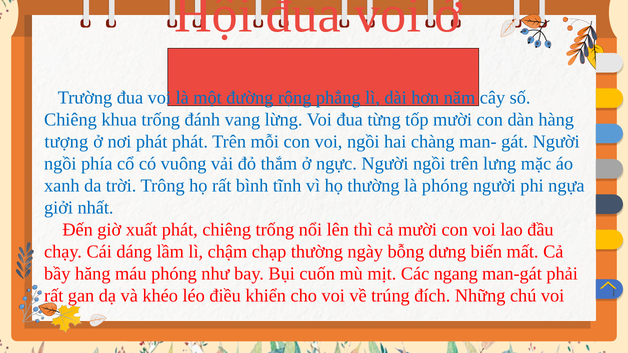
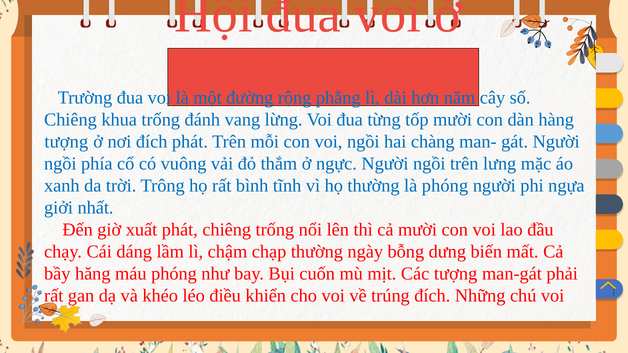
nơi phát: phát -> đích (152, 142)
Các ngang: ngang -> tượng (456, 274)
